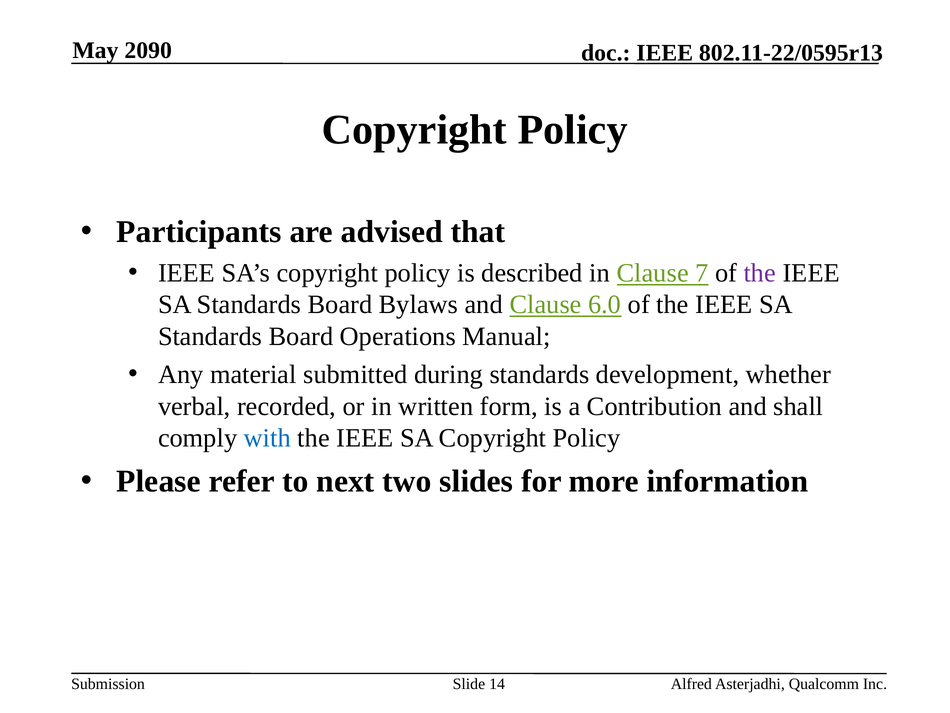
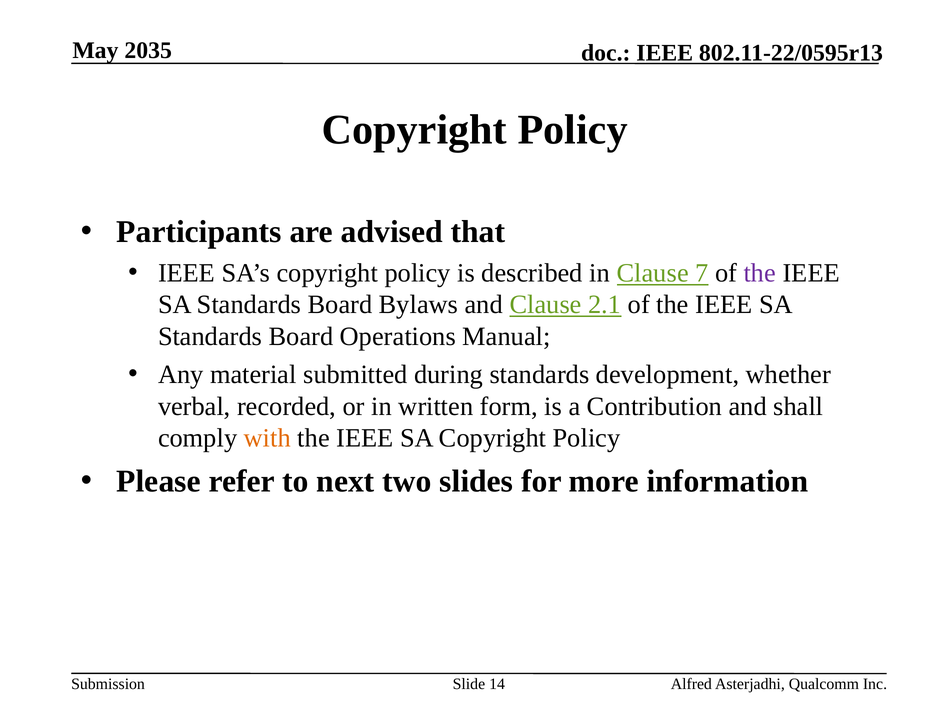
2090: 2090 -> 2035 (148, 50)
6.0: 6.0 -> 2.1 (605, 305)
with colour: blue -> orange (267, 438)
